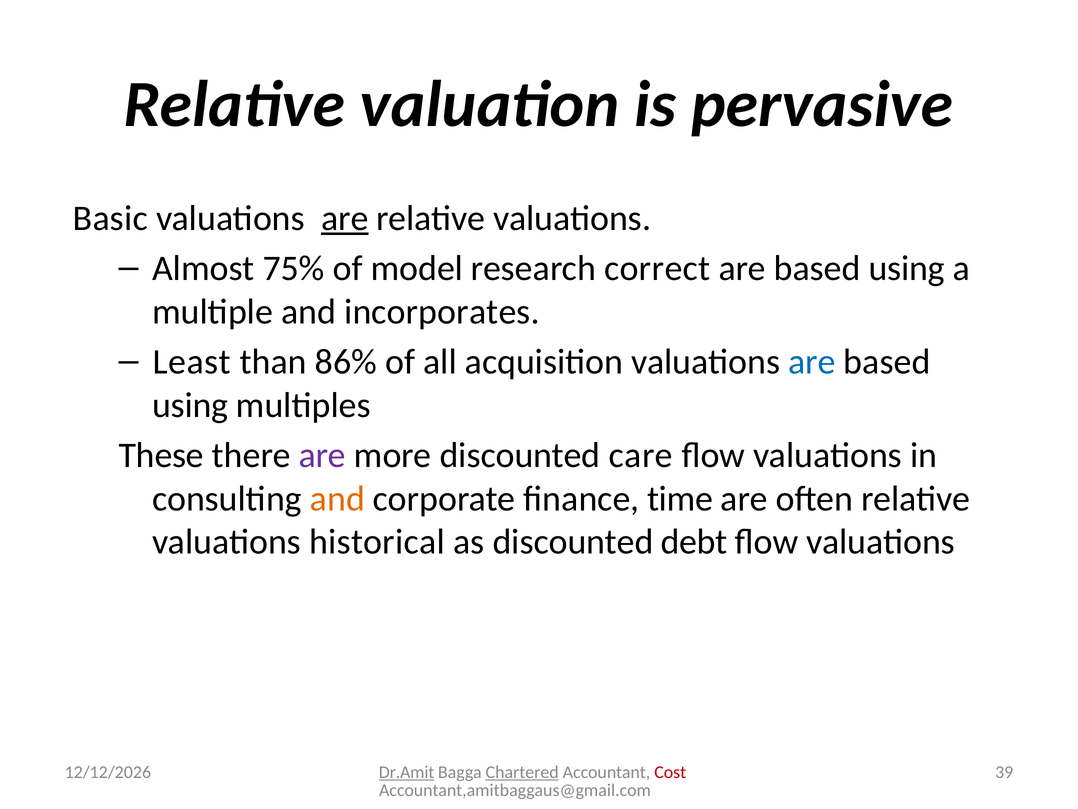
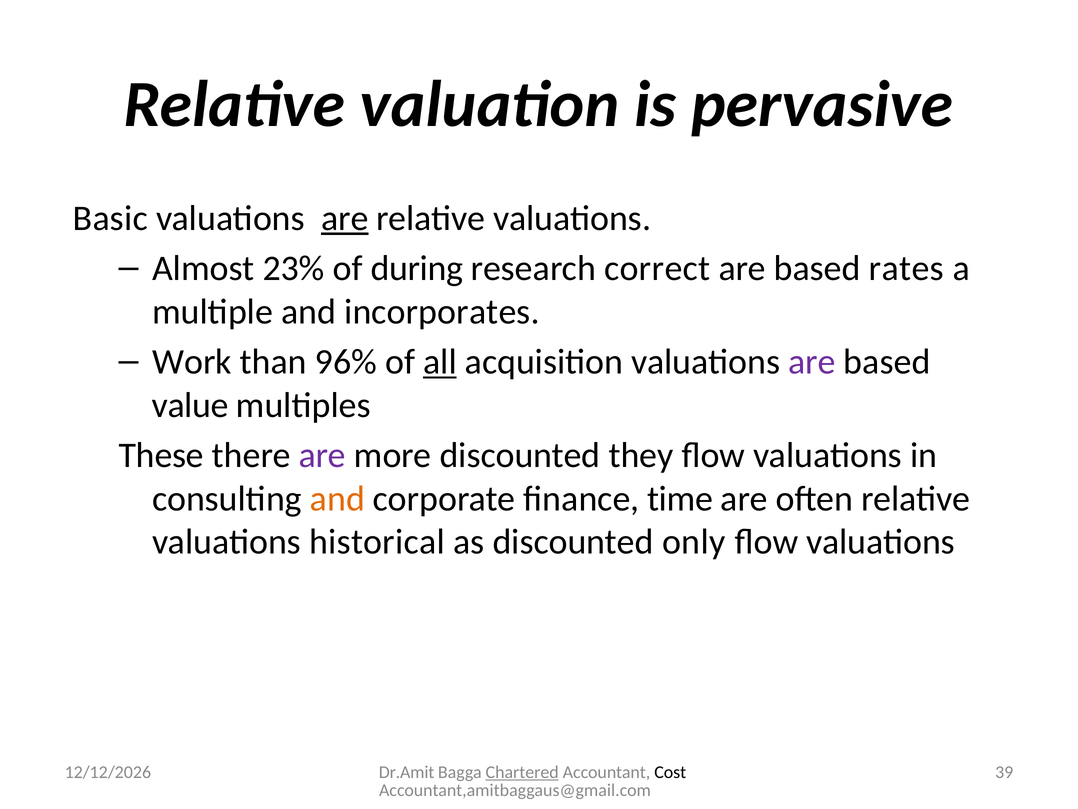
75%: 75% -> 23% (294, 268)
model: model -> during (417, 268)
using: using -> rates (906, 268)
Least: Least -> Work (192, 362)
86%: 86% -> 96% (346, 362)
all underline: none -> present (440, 362)
are colour: blue -> purple (812, 362)
using: using -> value (190, 405)
care: care -> they (641, 455)
debt: debt -> only (694, 541)
Dr.Amit underline: present -> none (407, 772)
Cost colour: red -> black (670, 772)
